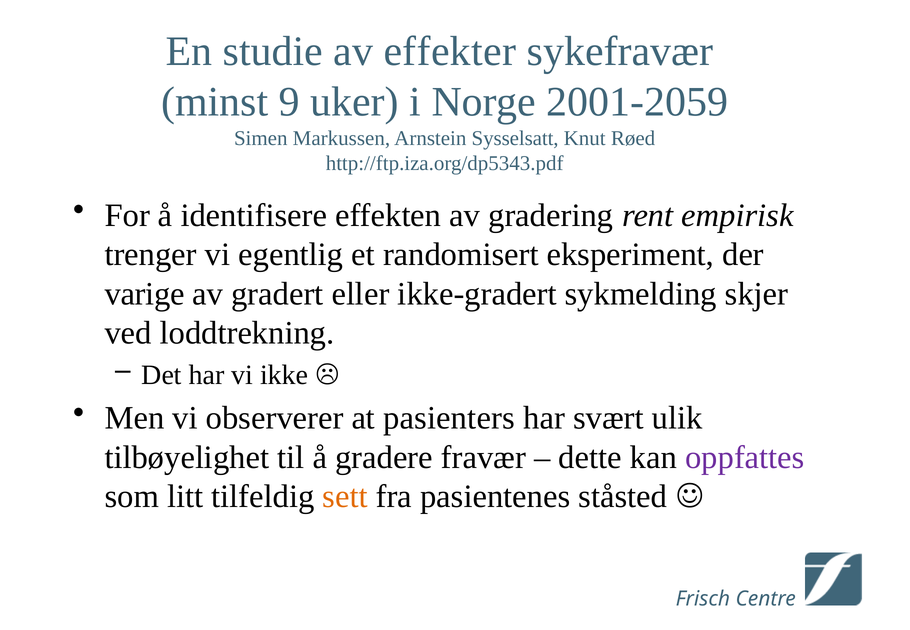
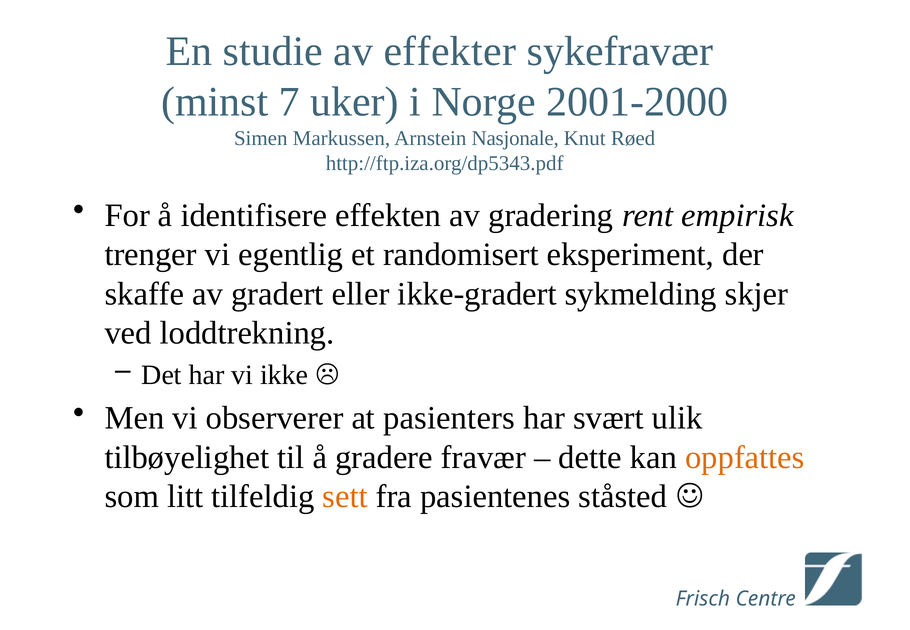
9: 9 -> 7 (289, 102)
2001-2059: 2001-2059 -> 2001-2000 (637, 102)
Sysselsatt: Sysselsatt -> Nasjonale (515, 138)
varige: varige -> skaffe (144, 294)
oppfattes colour: purple -> orange (745, 457)
